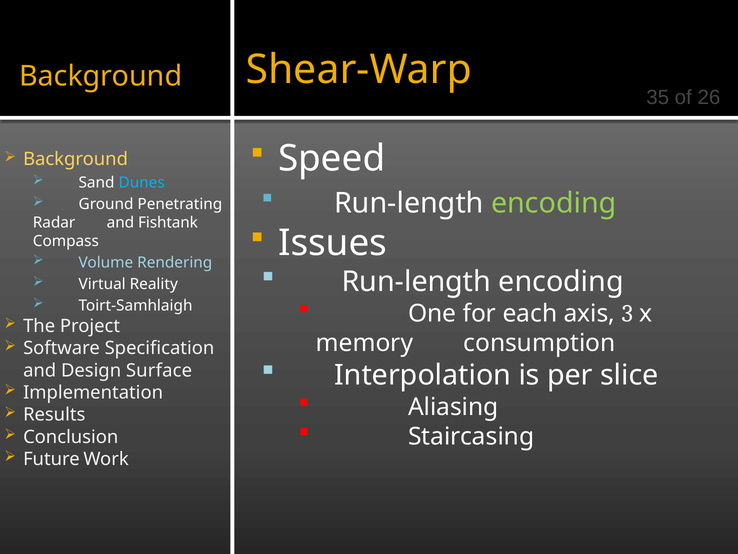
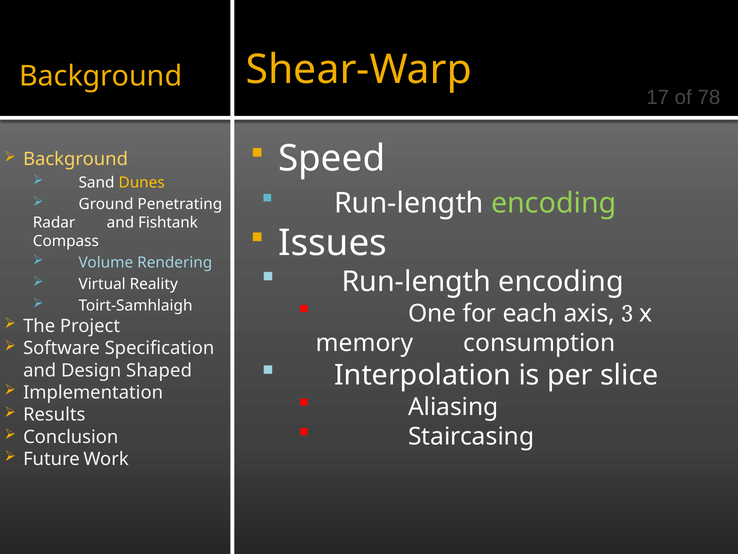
35: 35 -> 17 (658, 97)
26: 26 -> 78 (709, 97)
Dunes colour: light blue -> yellow (142, 182)
Surface: Surface -> Shaped (159, 370)
